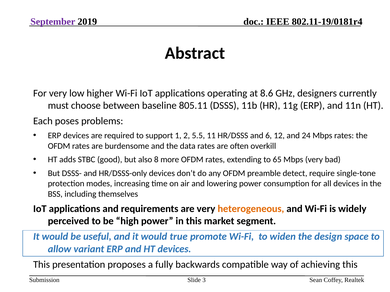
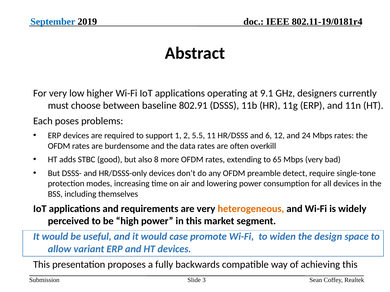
September colour: purple -> blue (53, 22)
8.6: 8.6 -> 9.1 (267, 93)
805.11: 805.11 -> 802.91 (193, 106)
true: true -> case (179, 237)
